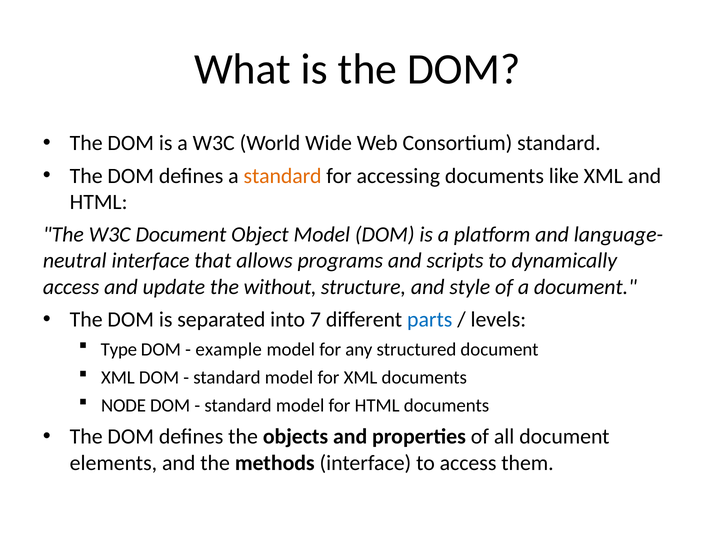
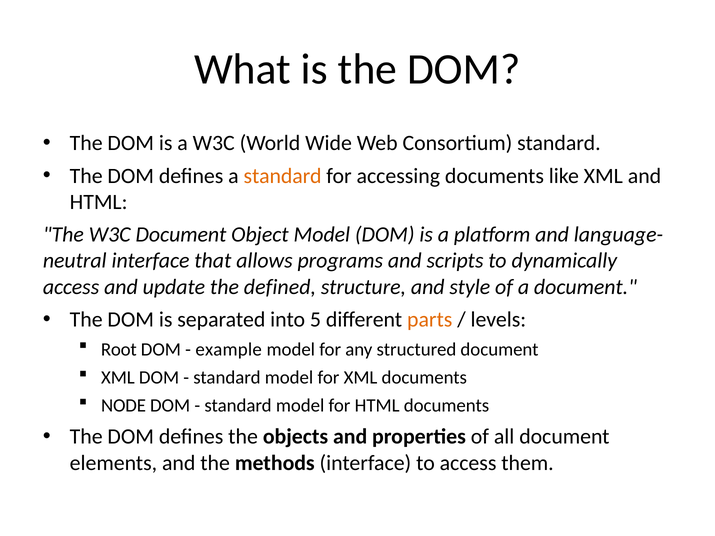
without: without -> defined (280, 287)
7: 7 -> 5 (316, 320)
parts colour: blue -> orange (430, 320)
Type: Type -> Root (119, 349)
